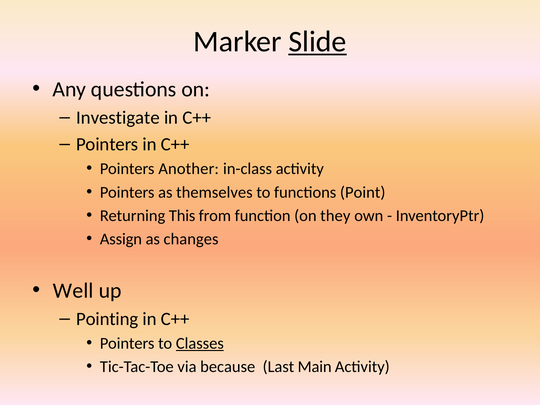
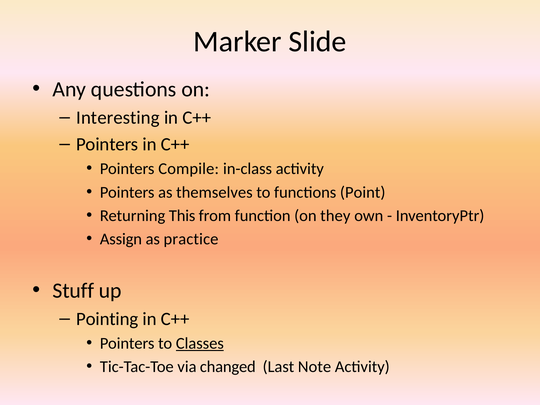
Slide underline: present -> none (317, 42)
Investigate: Investigate -> Interesting (118, 118)
Another: Another -> Compile (189, 169)
changes: changes -> practice (191, 239)
Well: Well -> Stuff (73, 291)
because: because -> changed (228, 367)
Main: Main -> Note (315, 367)
